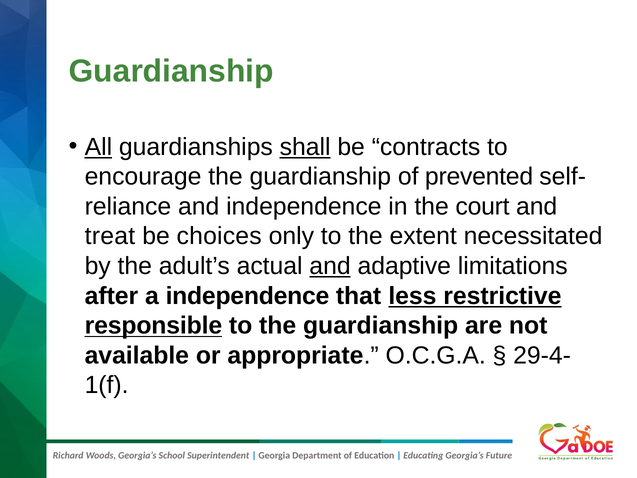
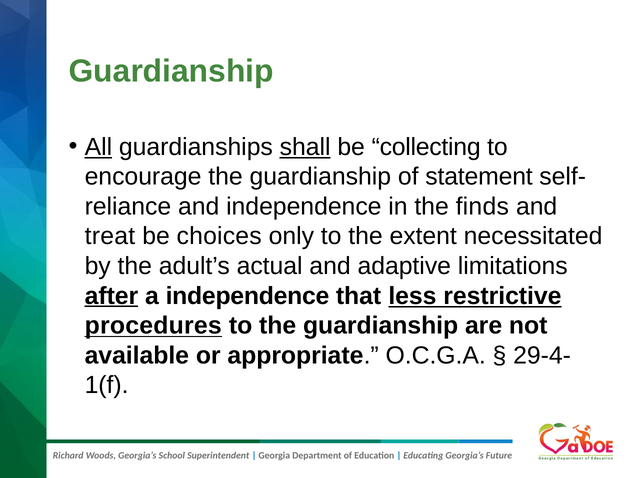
contracts: contracts -> collecting (426, 147)
prevented: prevented -> statement (479, 177)
court: court -> finds (482, 206)
and underline: present -> none (330, 266)
after underline: none -> present (111, 296)
responsible: responsible -> procedures (153, 325)
